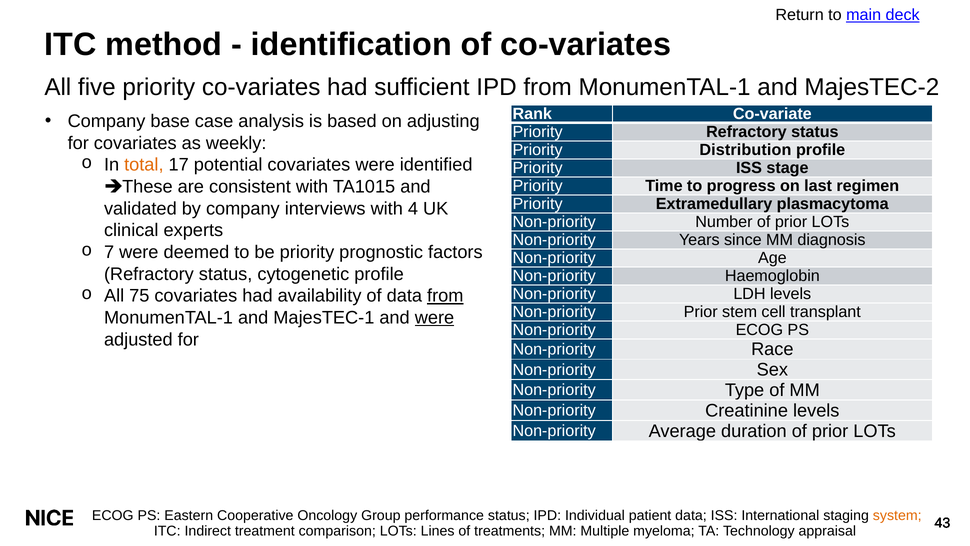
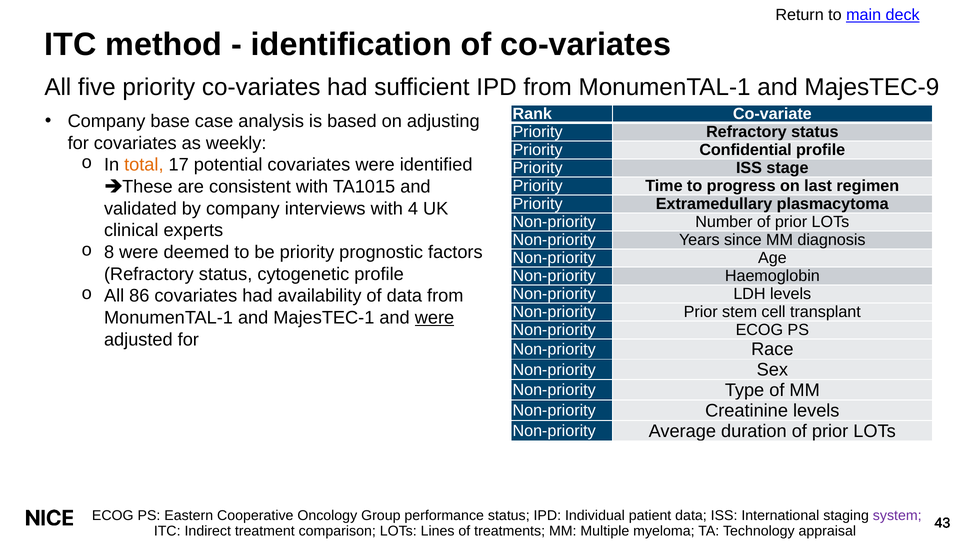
MajesTEC-2: MajesTEC-2 -> MajesTEC-9 (872, 87)
Distribution: Distribution -> Confidential (746, 150)
7: 7 -> 8 (109, 252)
75: 75 -> 86 (139, 296)
from underline: present -> none (445, 296)
system colour: orange -> purple (897, 515)
